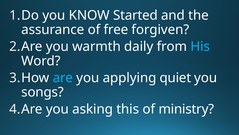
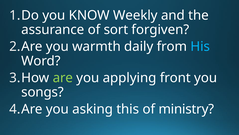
Started: Started -> Weekly (135, 15)
free: free -> sort (116, 30)
are colour: light blue -> light green (63, 78)
quiet: quiet -> front (175, 78)
